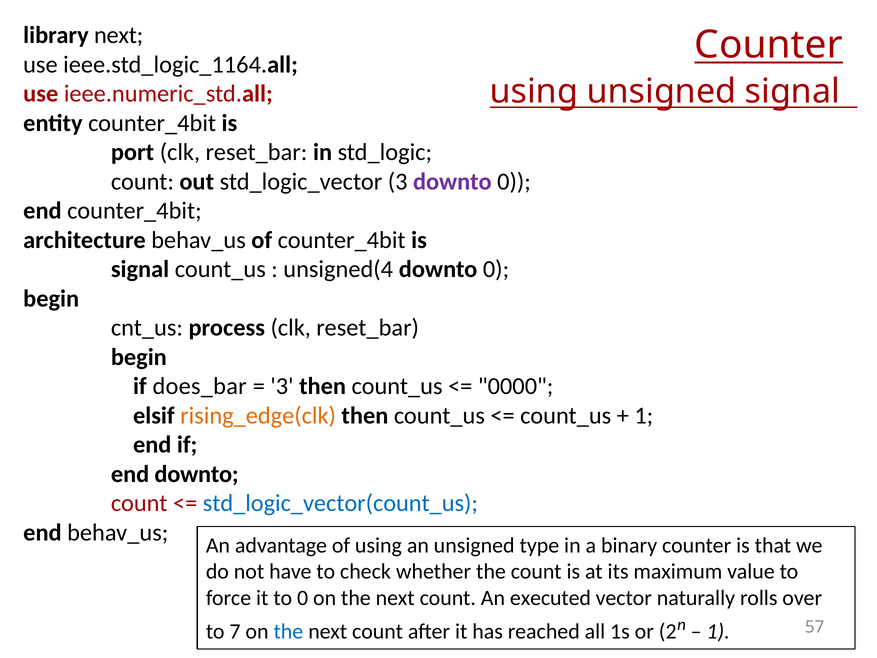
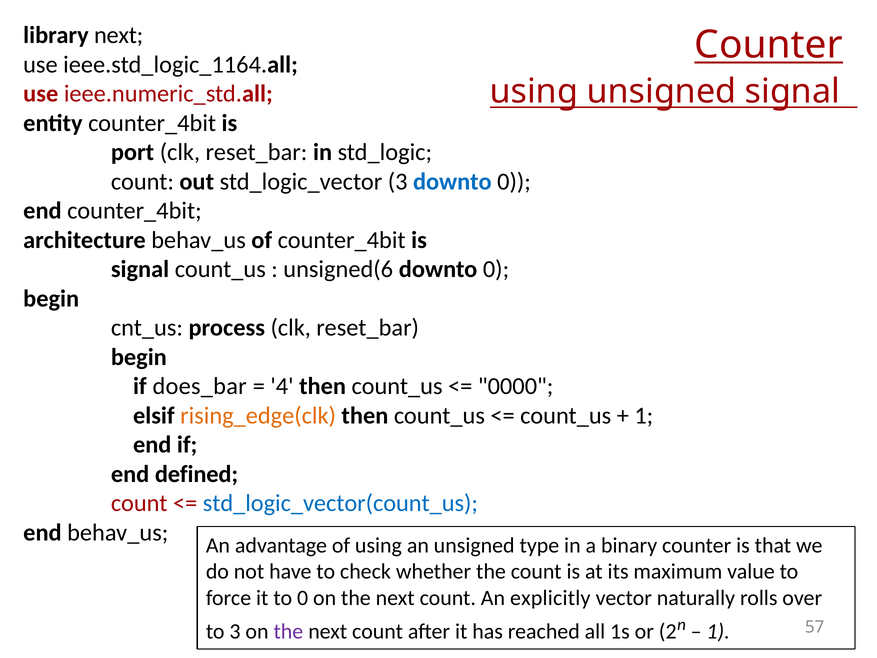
downto colour: purple -> blue (452, 181)
unsigned(4: unsigned(4 -> unsigned(6 (338, 269)
3: 3 -> 4 (282, 386)
end downto: downto -> defined (197, 474)
executed: executed -> explicitly (550, 598)
to 7: 7 -> 3 (235, 631)
the colour: blue -> purple (288, 631)
